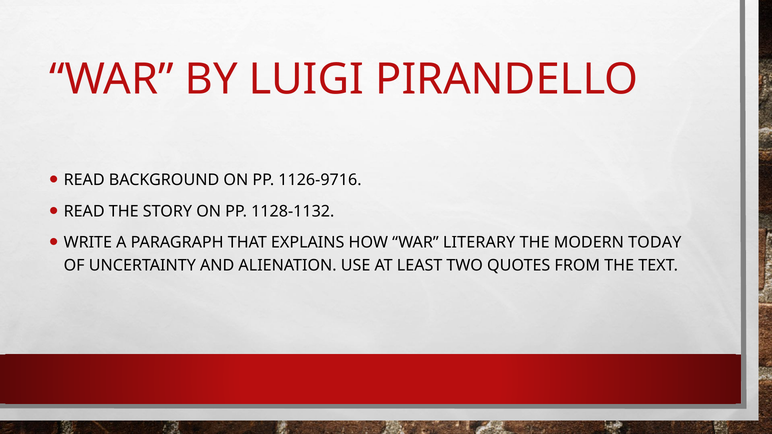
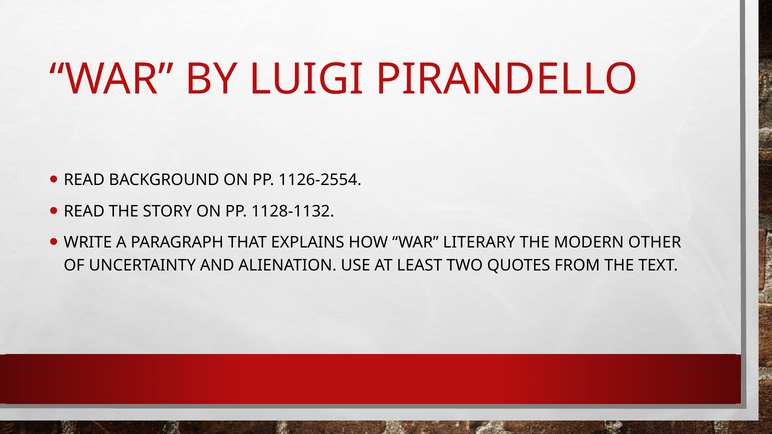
1126-9716: 1126-9716 -> 1126-2554 (320, 180)
TODAY: TODAY -> OTHER (655, 243)
